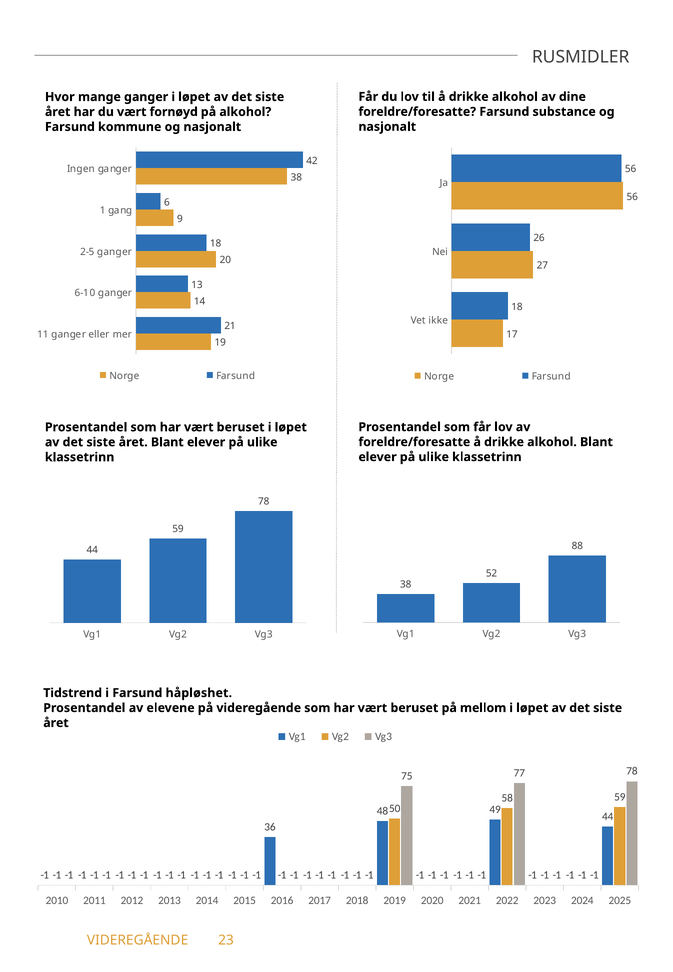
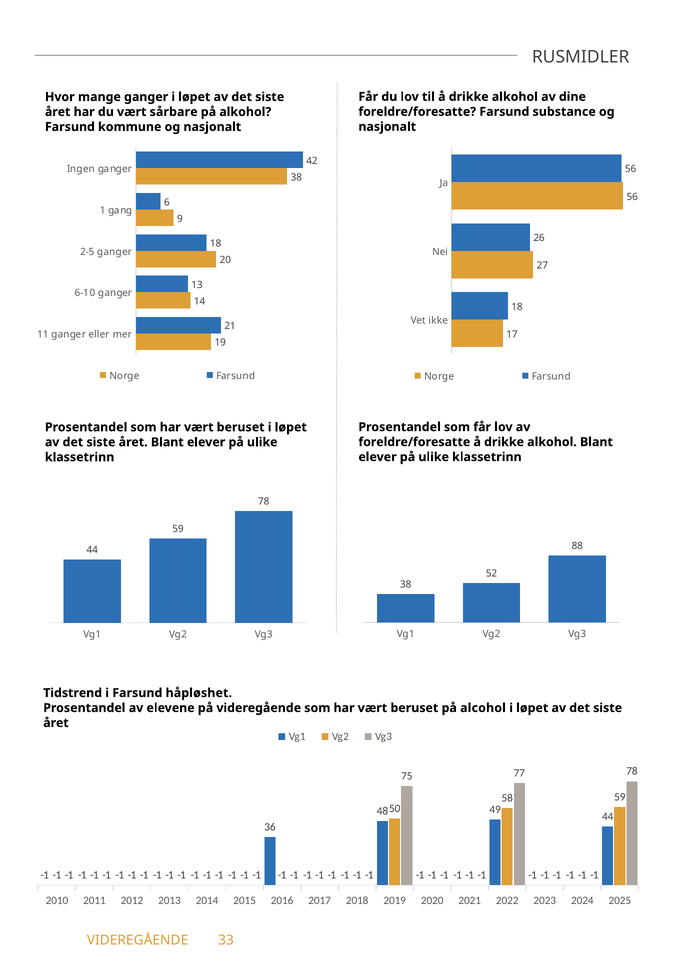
fornøyd: fornøyd -> sårbare (174, 112)
mellom: mellom -> alcohol (483, 708)
23: 23 -> 33 (226, 941)
